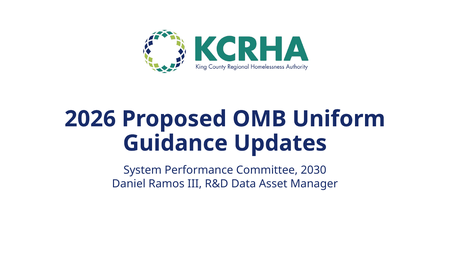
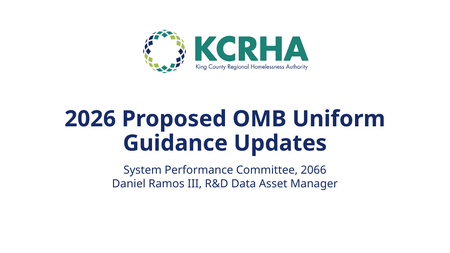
2030: 2030 -> 2066 (314, 170)
